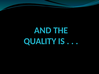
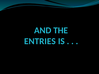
QUALITY: QUALITY -> ENTRIES (40, 41)
